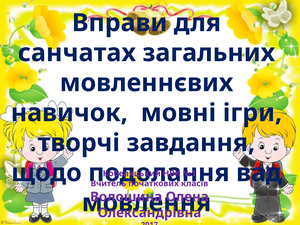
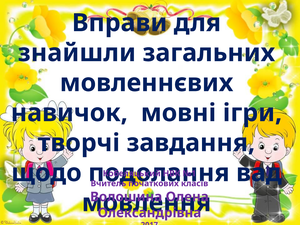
санчатах: санчатах -> знайшли (77, 53)
